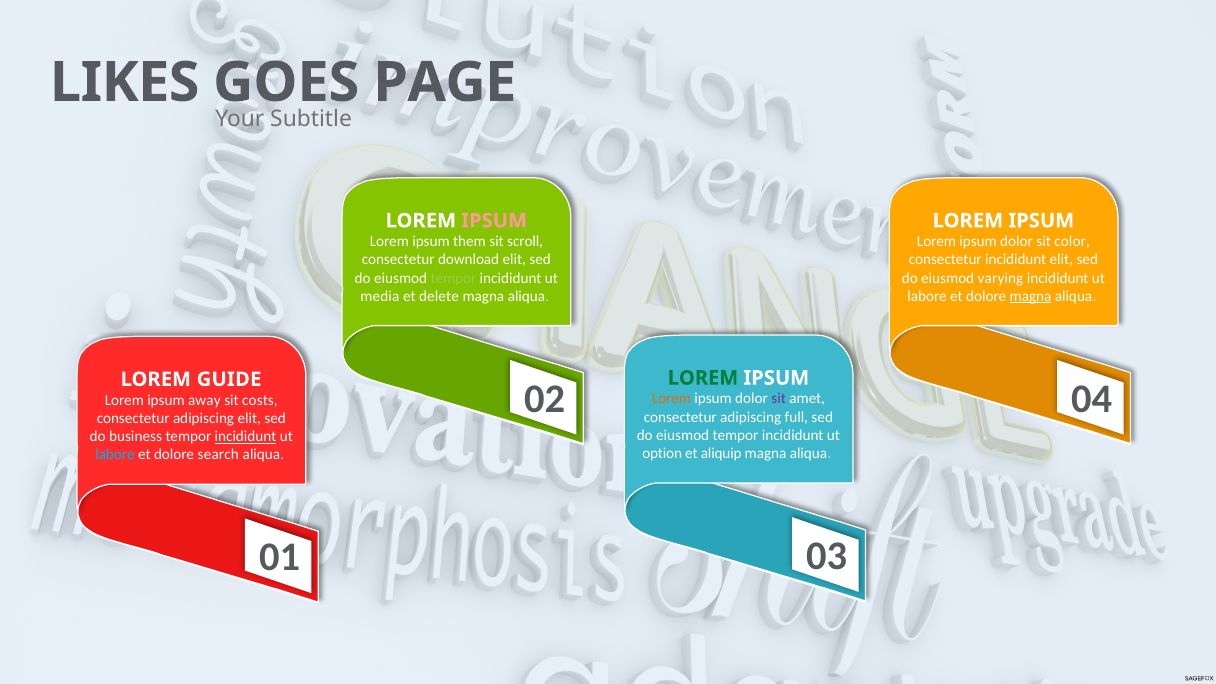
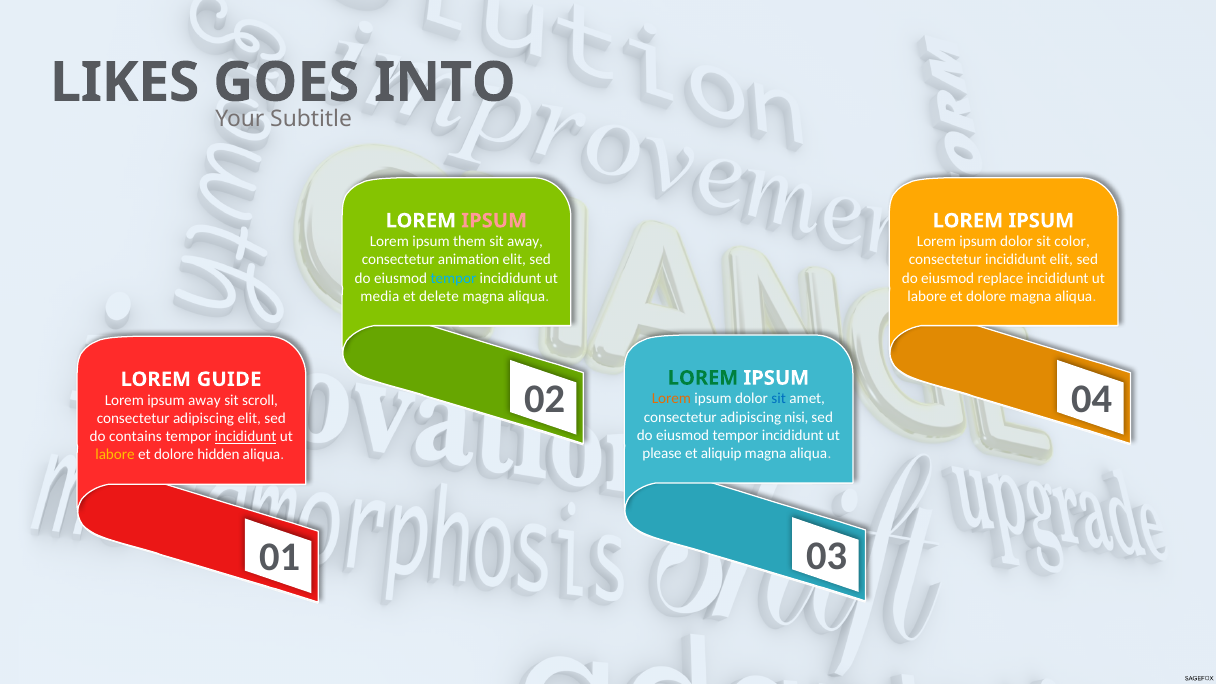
PAGE: PAGE -> INTO (445, 83)
sit scroll: scroll -> away (525, 242)
download: download -> animation (469, 260)
tempor colour: light green -> light blue (453, 278)
varying: varying -> replace (1001, 278)
magna underline: present -> none (1031, 296)
sit colour: purple -> blue (779, 399)
costs: costs -> scroll (260, 400)
full: full -> nisi (796, 417)
business: business -> contains (135, 437)
option: option -> please (662, 454)
labore colour: light blue -> yellow (115, 455)
search: search -> hidden (218, 455)
